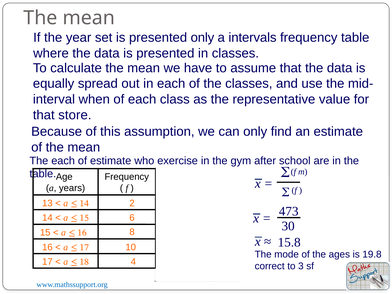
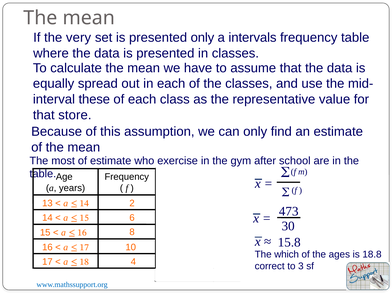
year: year -> very (79, 38)
when: when -> these (94, 99)
The each: each -> most (63, 161)
mode: mode -> which (287, 254)
19.8: 19.8 -> 18.8 (372, 254)
